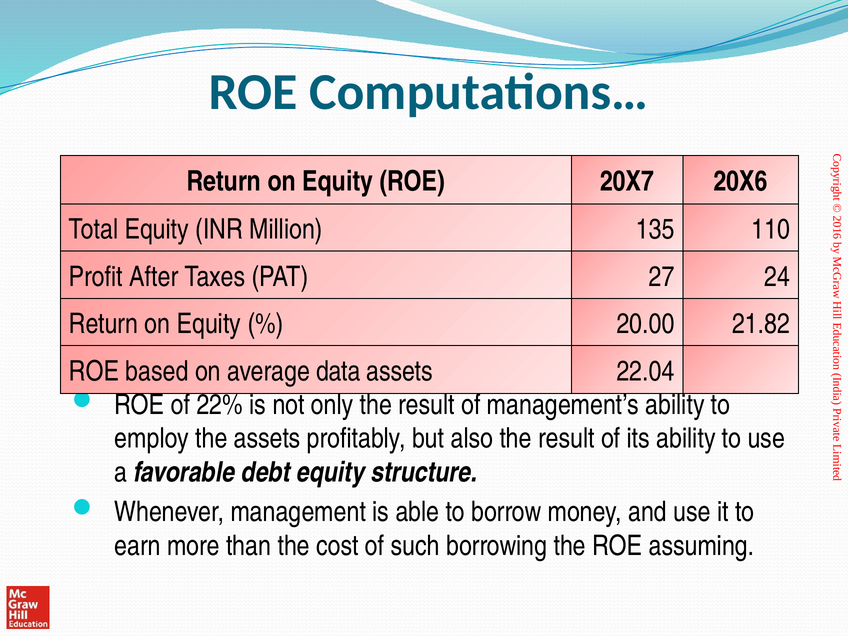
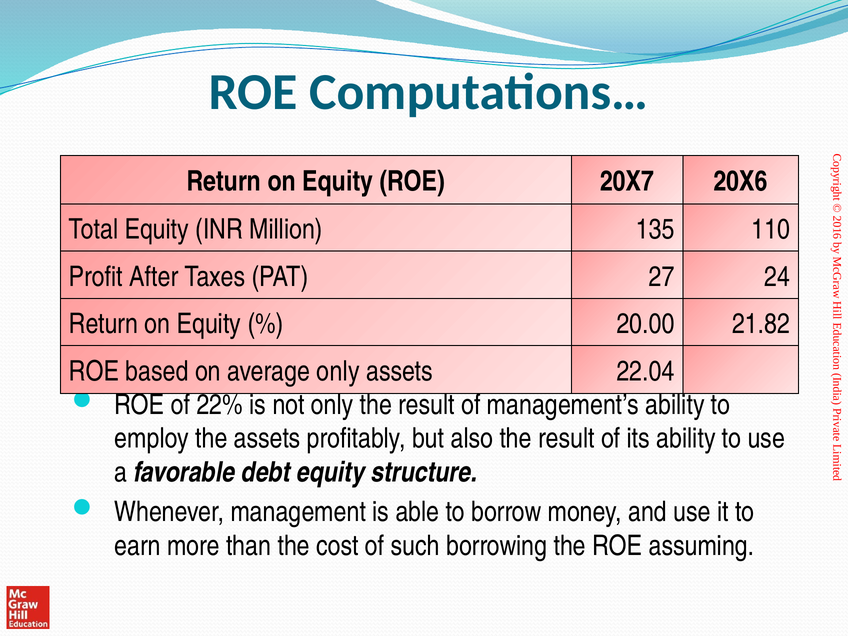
average data: data -> only (338, 371)
